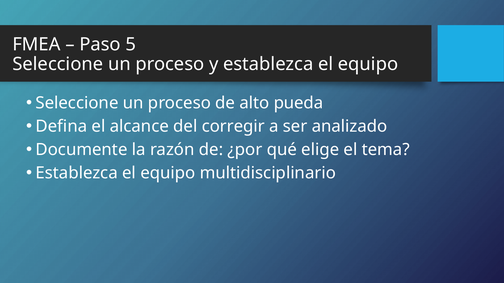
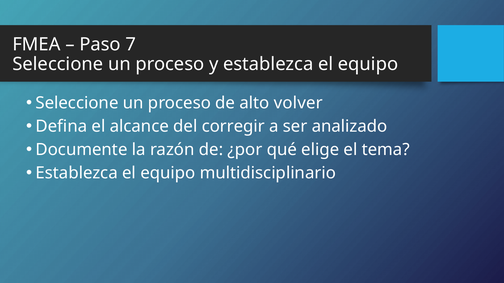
5: 5 -> 7 (131, 45)
pueda: pueda -> volver (298, 103)
